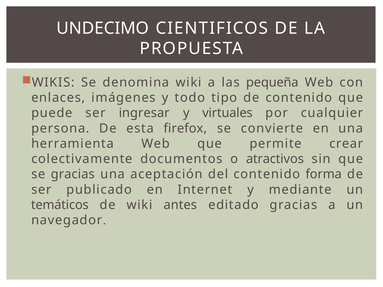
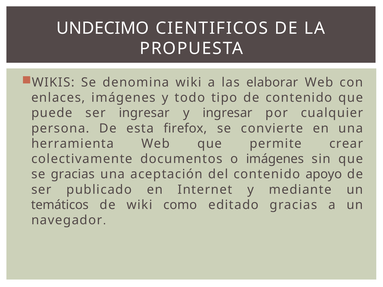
pequeña: pequeña -> elaborar (272, 82)
y virtuales: virtuales -> ingresar (227, 113)
o atractivos: atractivos -> imágenes (275, 159)
forma: forma -> apoyo (324, 174)
antes: antes -> como (180, 205)
